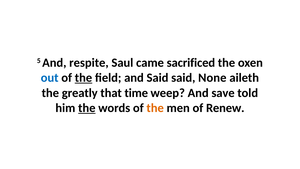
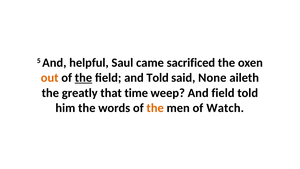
respite: respite -> helpful (89, 63)
out colour: blue -> orange (50, 78)
and Said: Said -> Told (158, 78)
And save: save -> field (223, 93)
the underline: present -> none (87, 108)
Renew: Renew -> Watch (225, 108)
